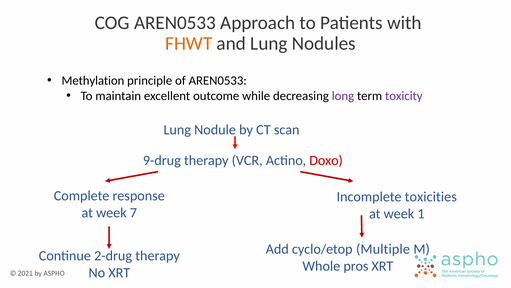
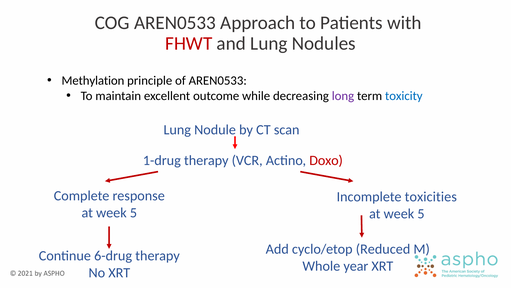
FHWT colour: orange -> red (189, 43)
toxicity colour: purple -> blue (404, 96)
9-drug: 9-drug -> 1-drug (162, 160)
7: 7 -> 5 (133, 213)
1: 1 -> 5 (421, 213)
Multiple: Multiple -> Reduced (383, 249)
2-drug: 2-drug -> 6-drug (113, 255)
pros: pros -> year (356, 266)
